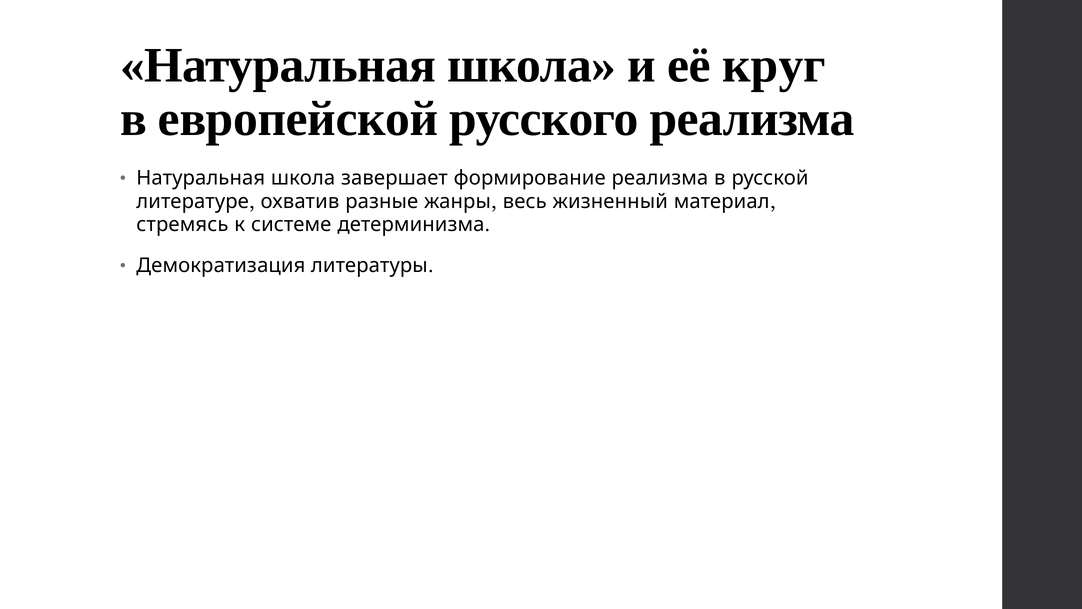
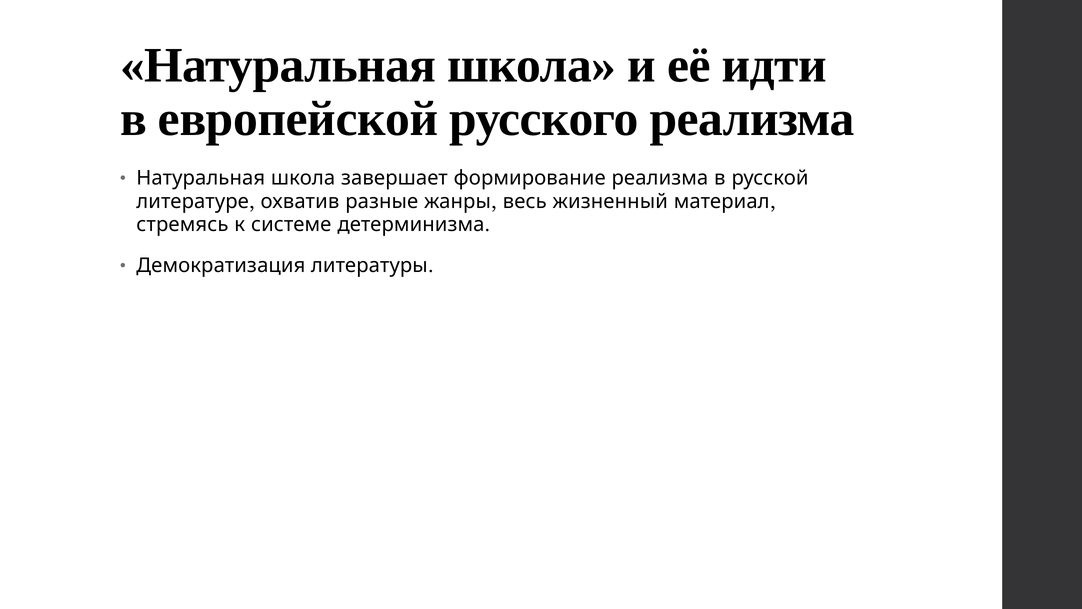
круг: круг -> идти (774, 65)
